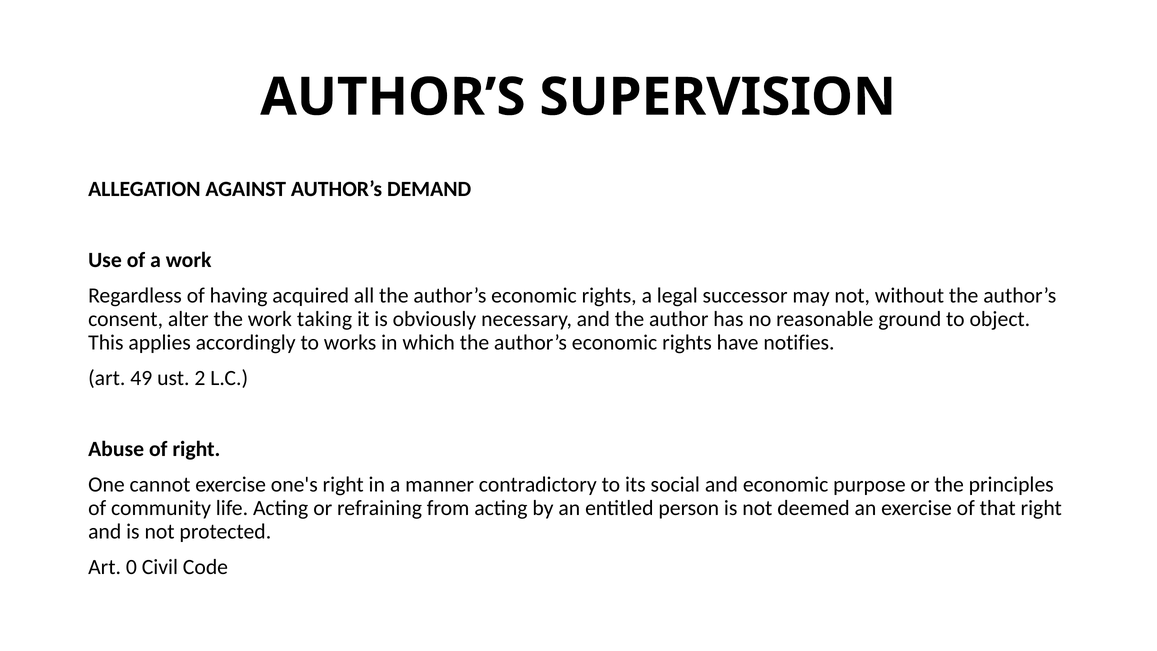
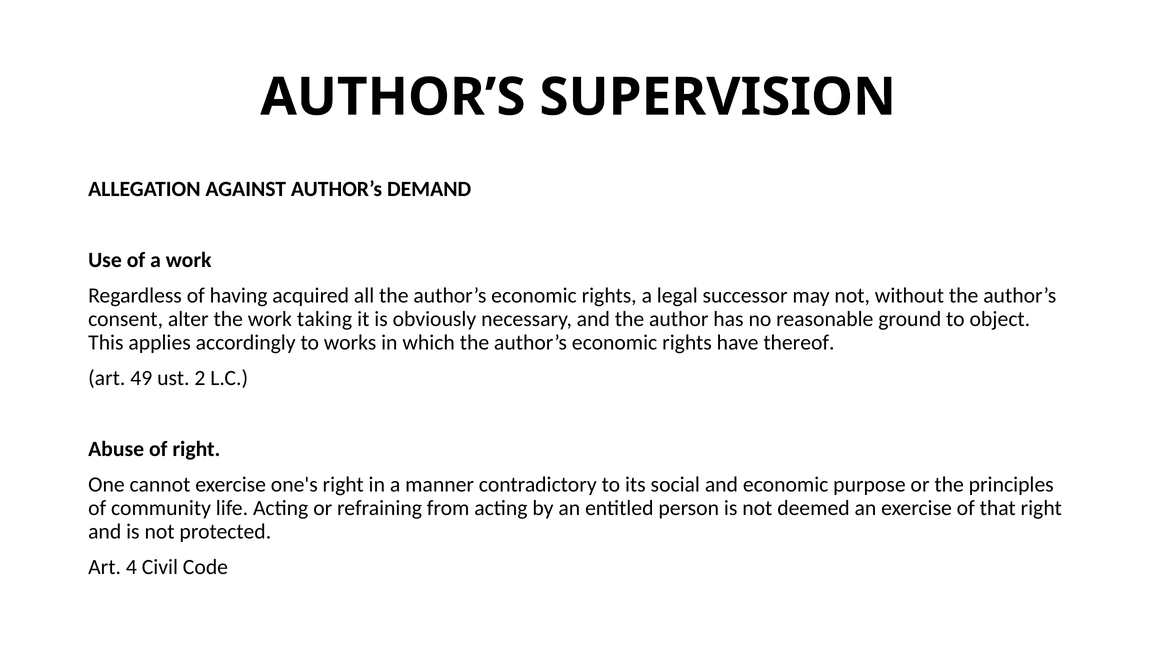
notifies: notifies -> thereof (799, 343)
0: 0 -> 4 (131, 567)
